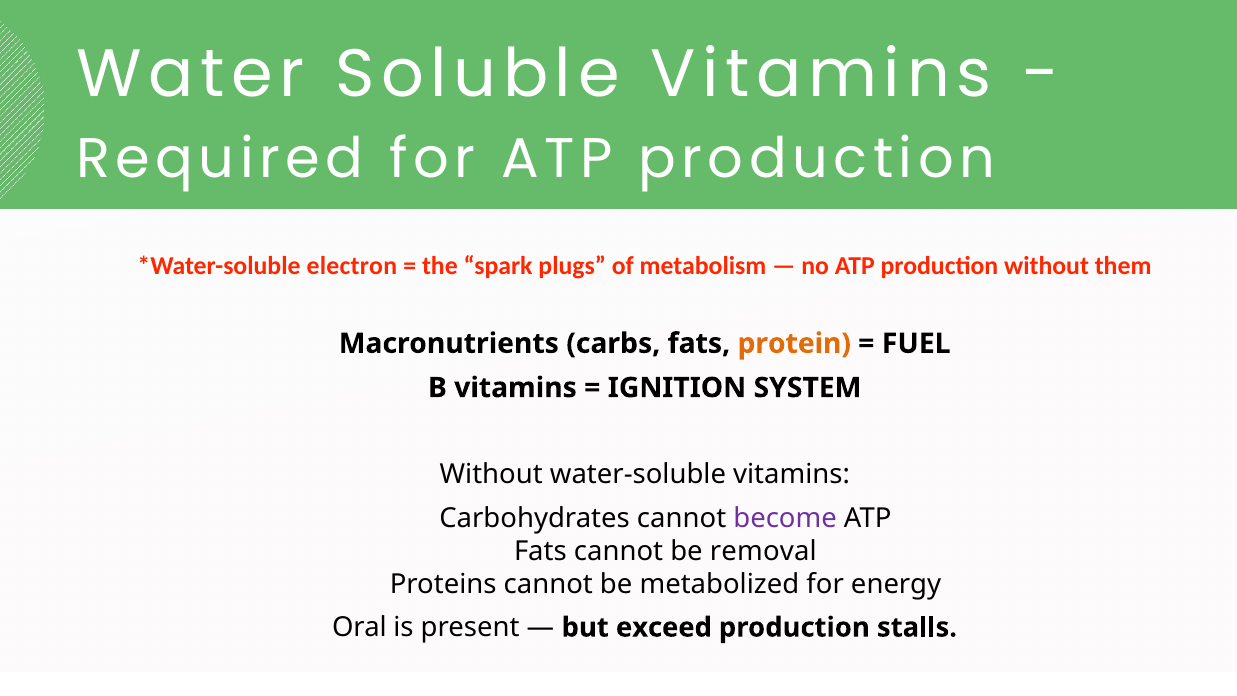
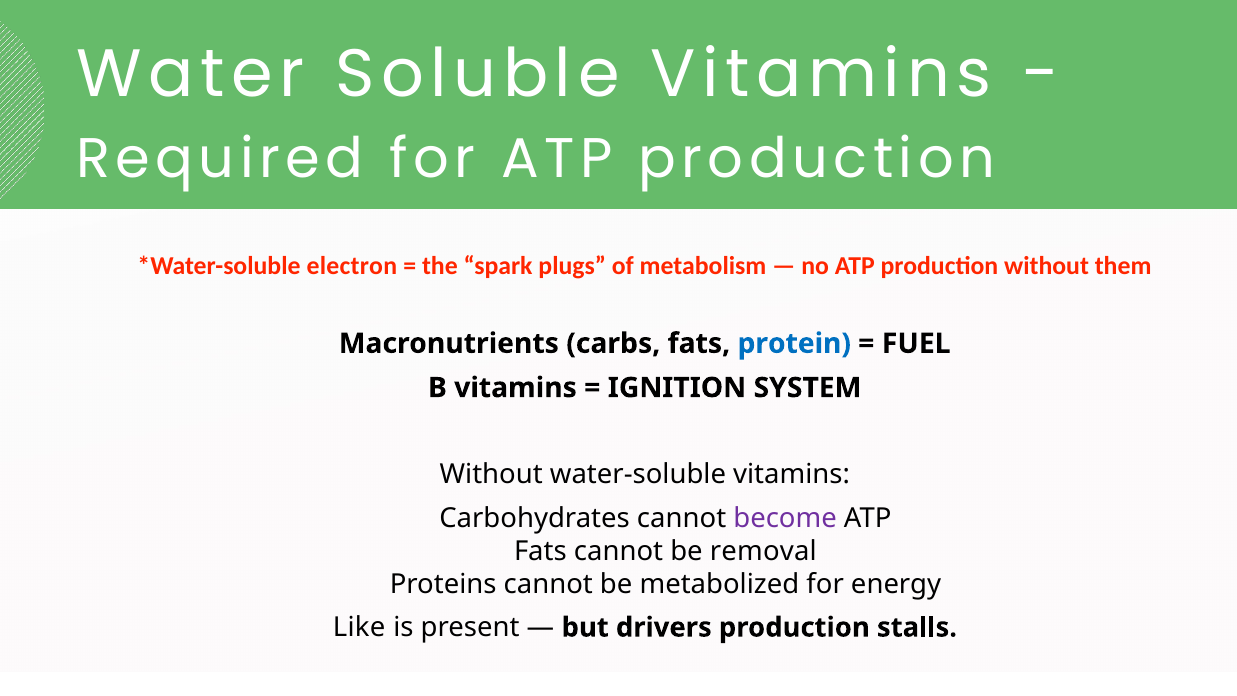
protein colour: orange -> blue (794, 343)
Oral: Oral -> Like (359, 627)
exceed: exceed -> drivers (664, 627)
